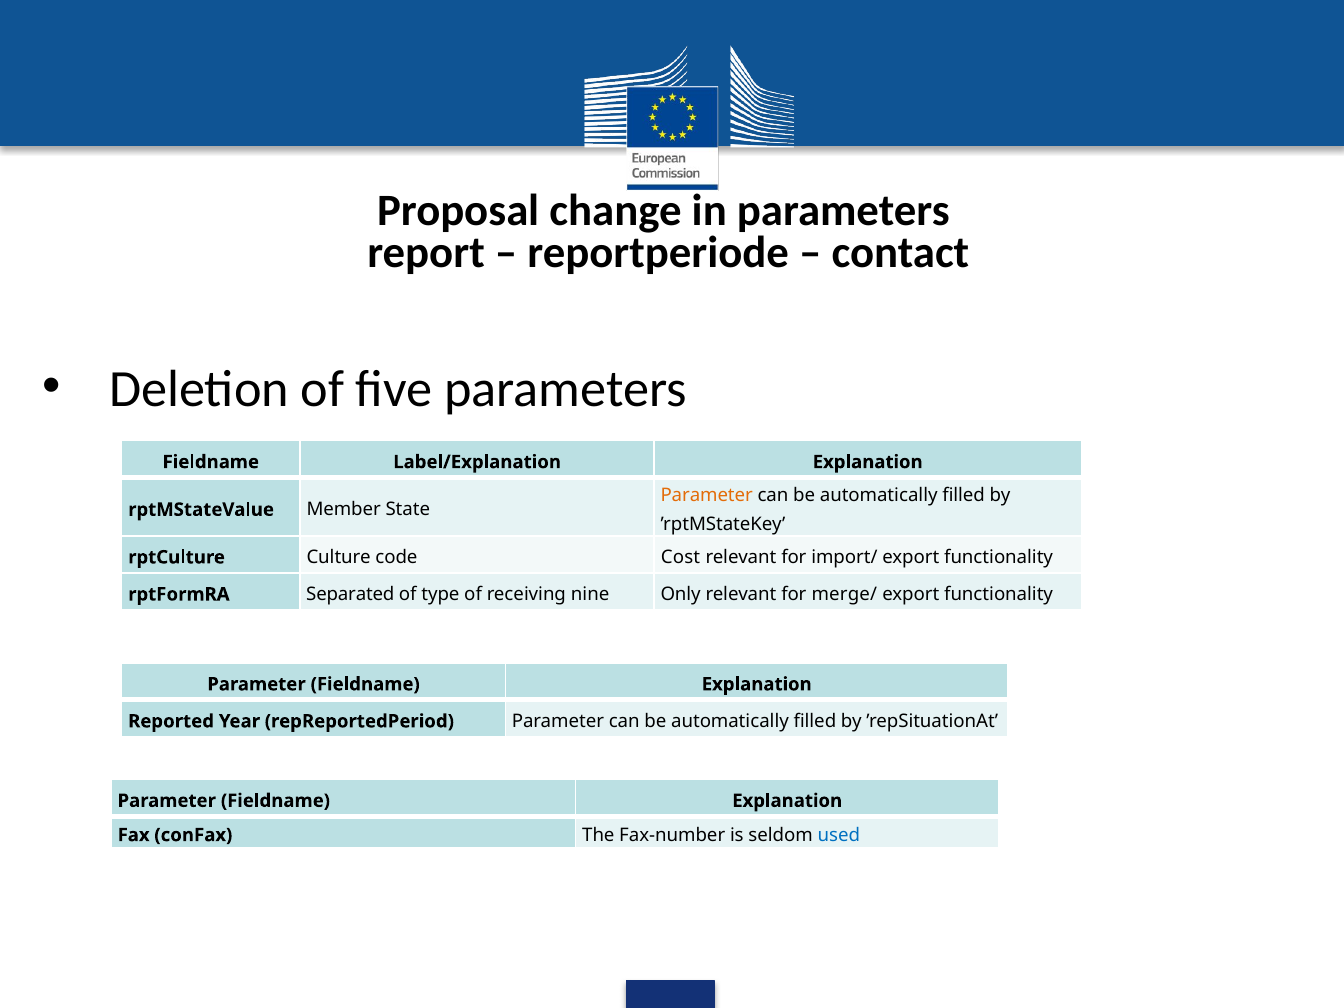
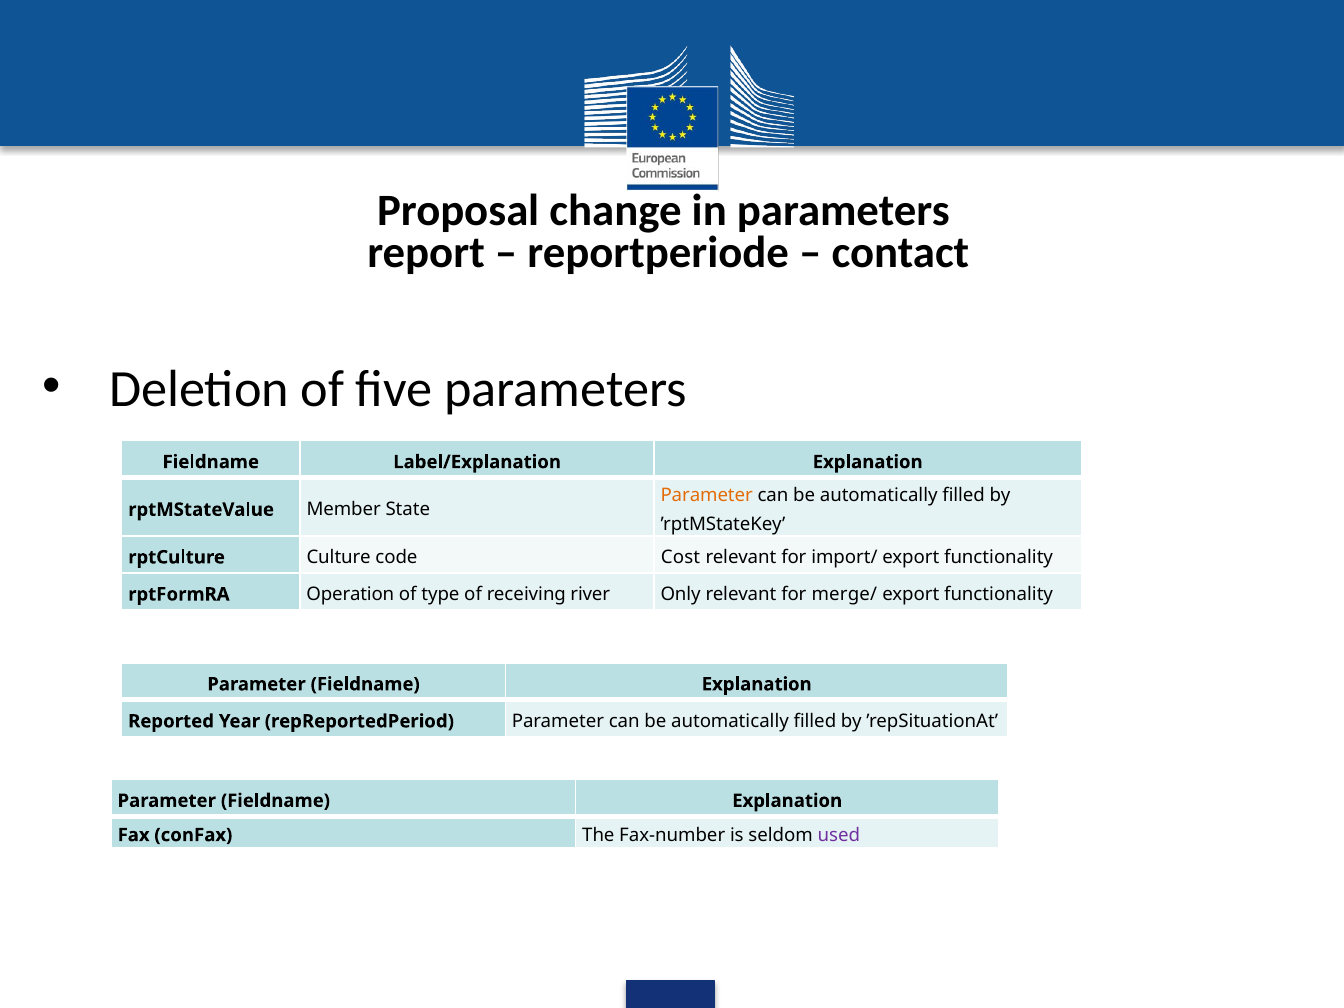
Separated: Separated -> Operation (350, 594)
nine: nine -> river (590, 594)
used colour: blue -> purple (839, 835)
